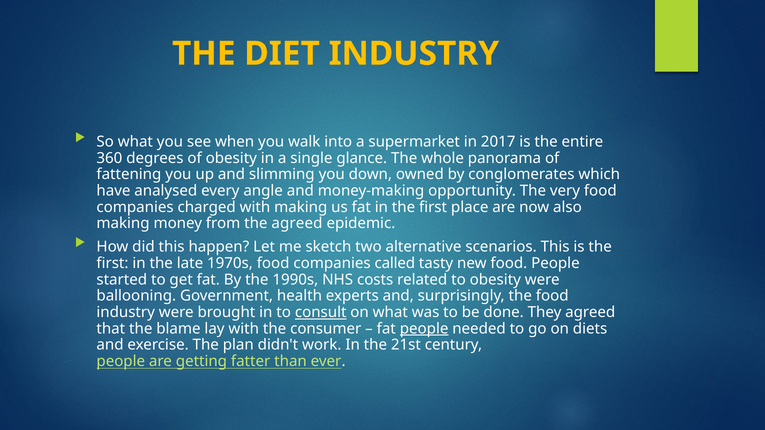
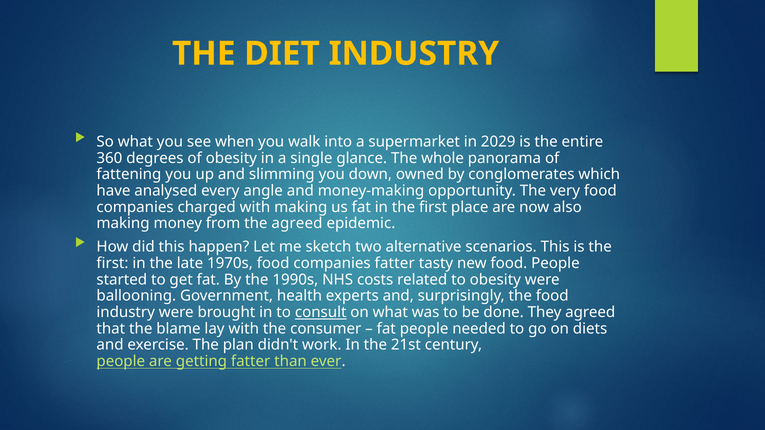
2017: 2017 -> 2029 (498, 142)
companies called: called -> fatter (395, 263)
people underline: present -> none (424, 329)
